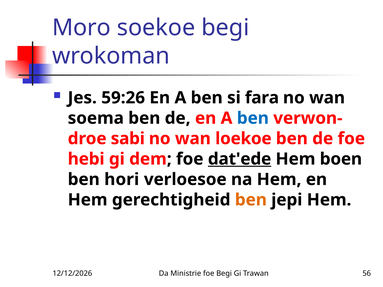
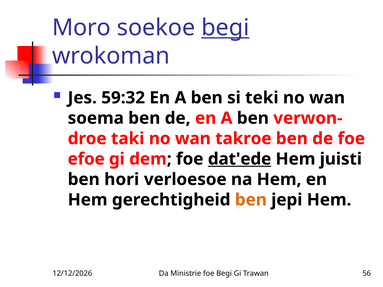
begi underline: none -> present (225, 28)
59:26: 59:26 -> 59:32 (123, 98)
fara: fara -> teki (262, 98)
ben colour: blue -> black (253, 118)
sabi: sabi -> taki (128, 139)
loekoe: loekoe -> takroe (243, 139)
hebi: hebi -> efoe (86, 159)
boen: boen -> juisti (341, 159)
